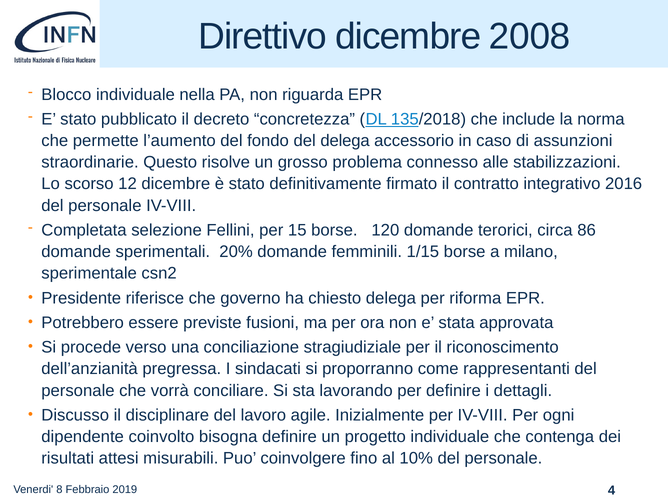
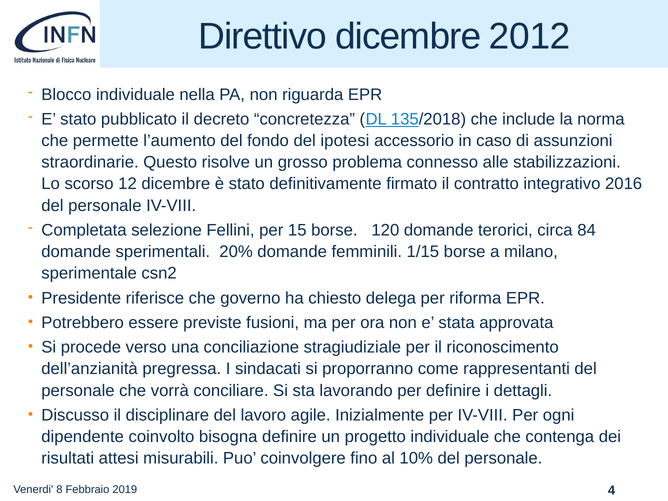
2008: 2008 -> 2012 (530, 36)
del delega: delega -> ipotesi (345, 141)
86: 86 -> 84 (587, 230)
